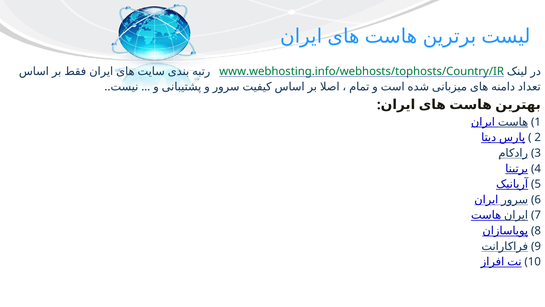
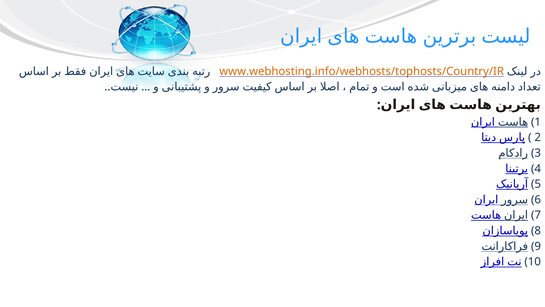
www.webhosting.info/webhosts/tophosts/Country/IR colour: green -> orange (362, 71)
